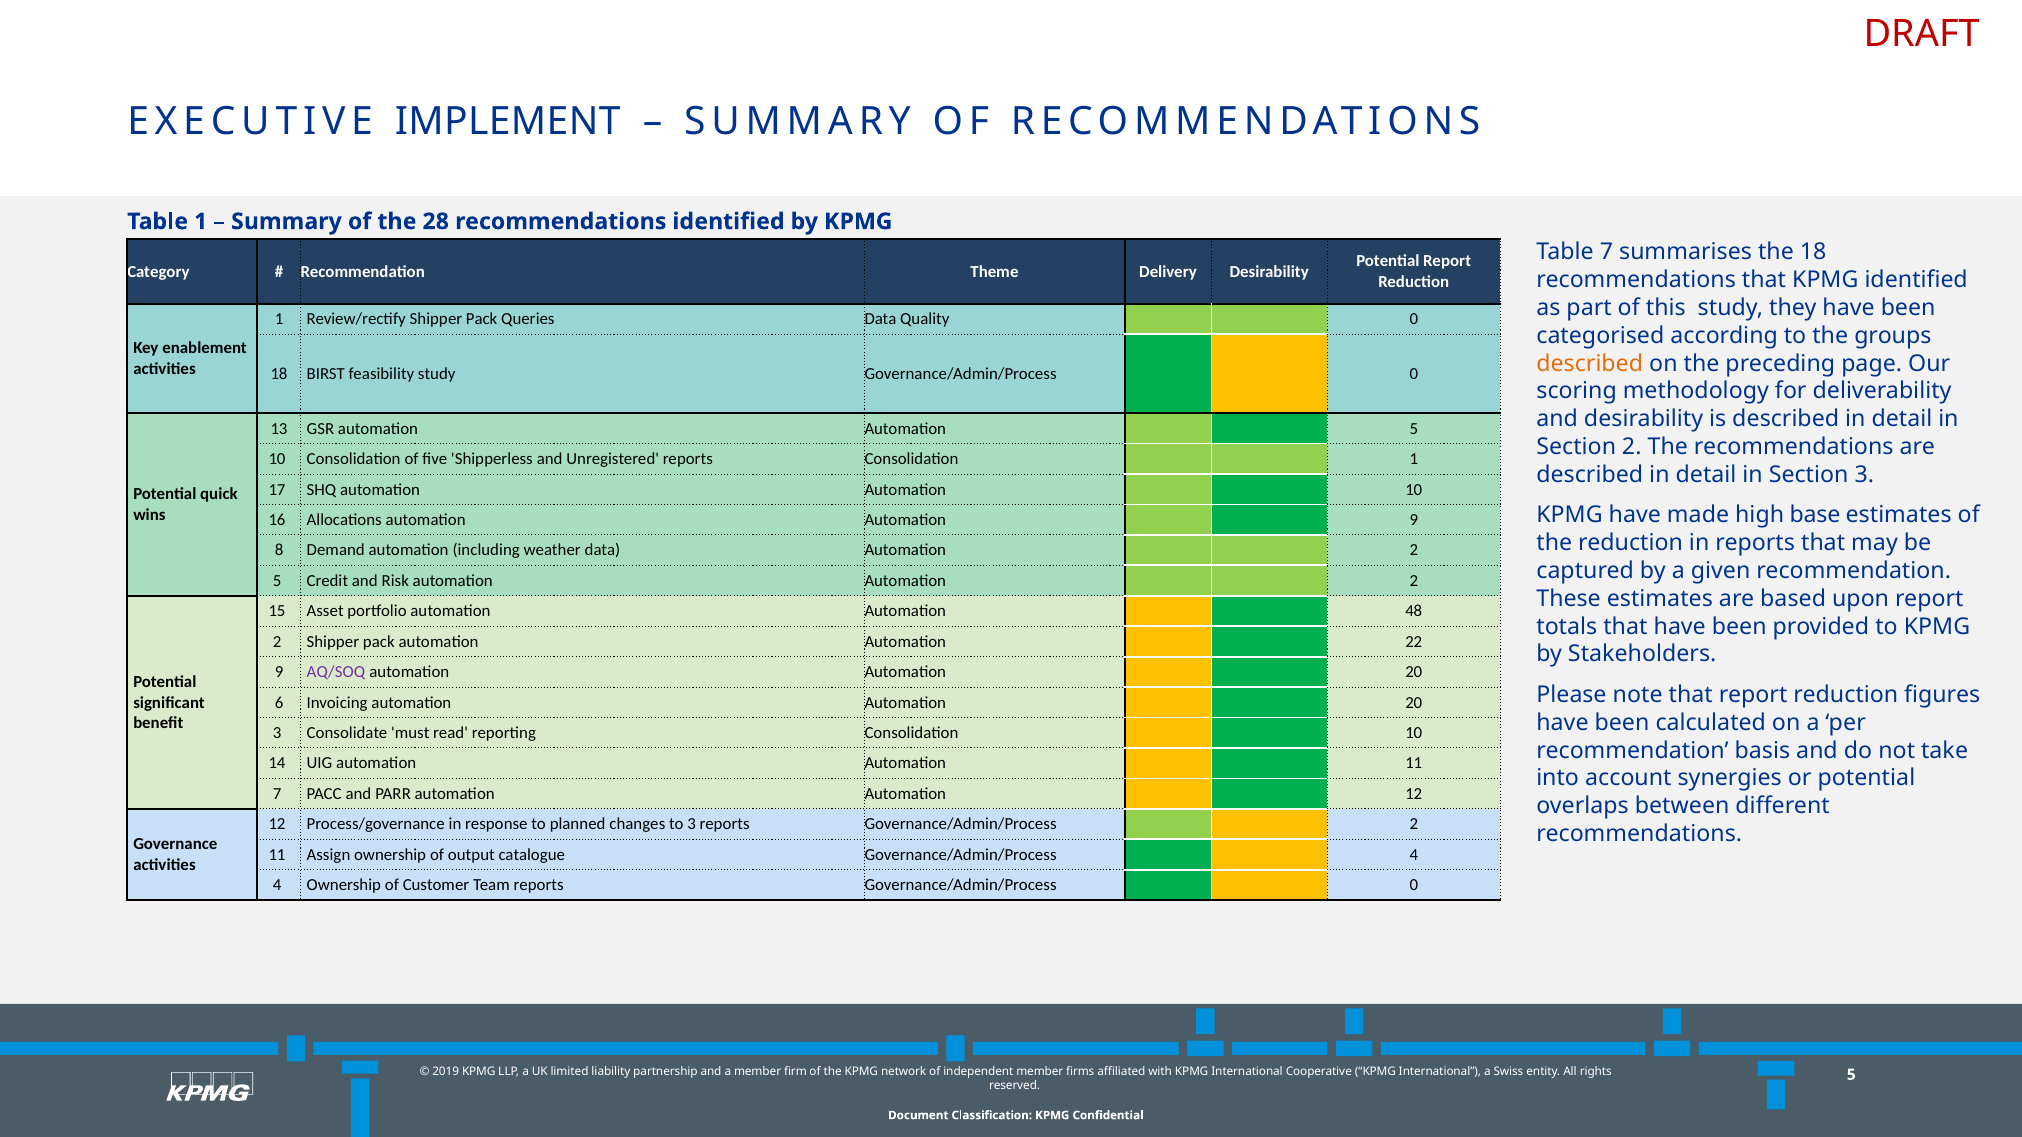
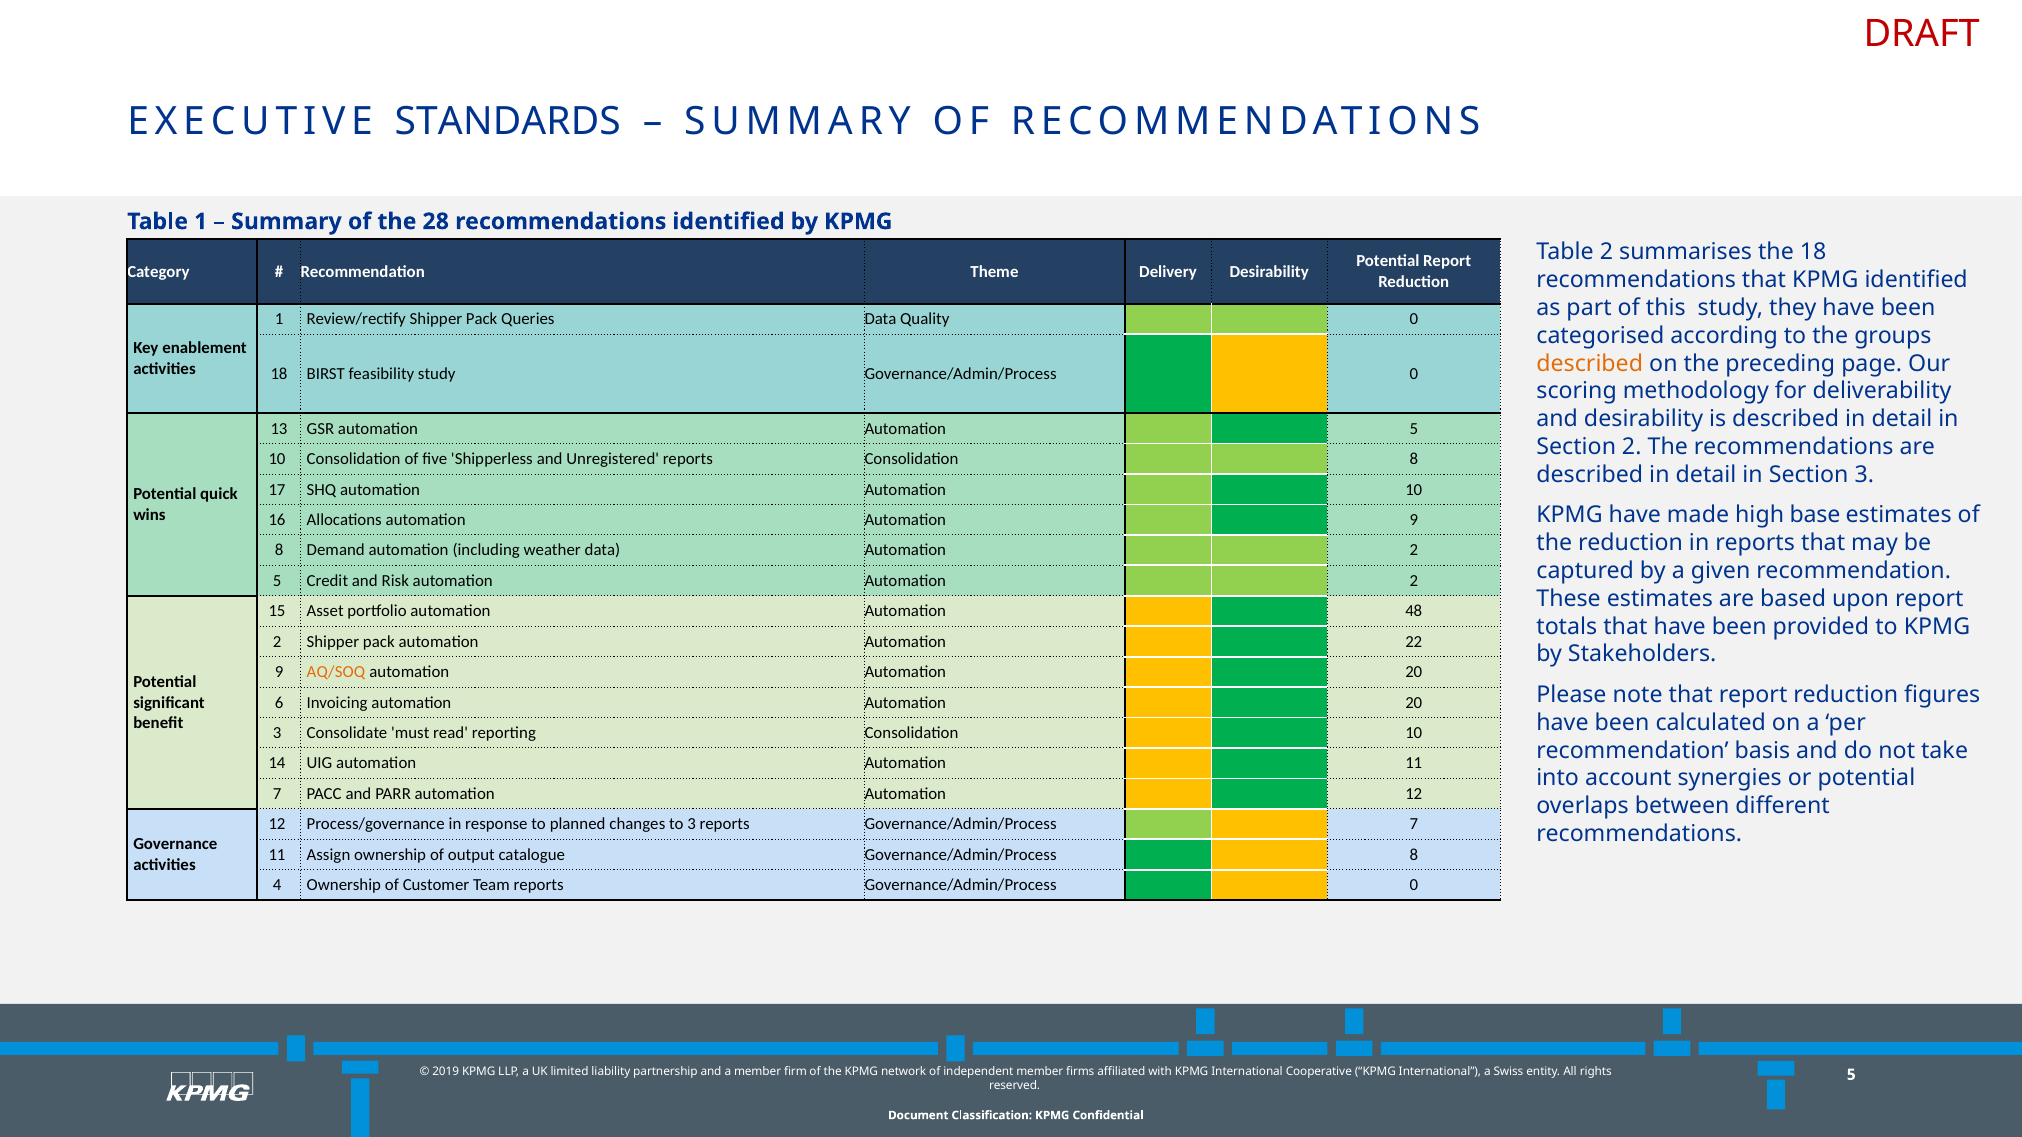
IMPLEMENT: IMPLEMENT -> STANDARDS (508, 121)
Table 7: 7 -> 2 (1606, 252)
Consolidation 1: 1 -> 8 (1414, 459)
AQ/SOQ colour: purple -> orange (336, 672)
Governance/Admin/Process 2: 2 -> 7 (1414, 825)
Governance/Admin/Process 4: 4 -> 8 (1414, 855)
